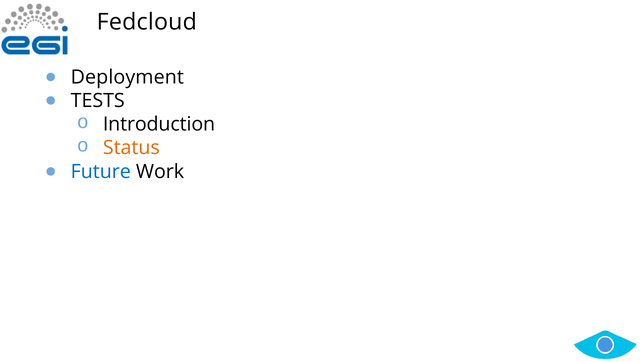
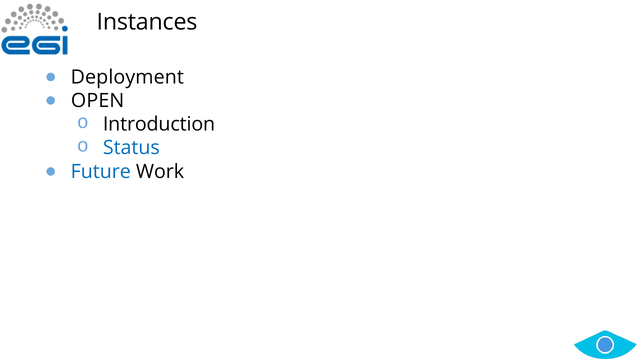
Fedcloud: Fedcloud -> Instances (147, 22)
TESTS: TESTS -> OPEN (98, 101)
Status colour: orange -> blue (131, 148)
